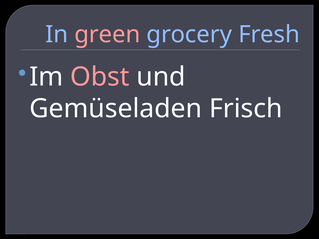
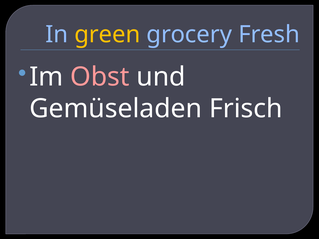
green colour: pink -> yellow (107, 34)
